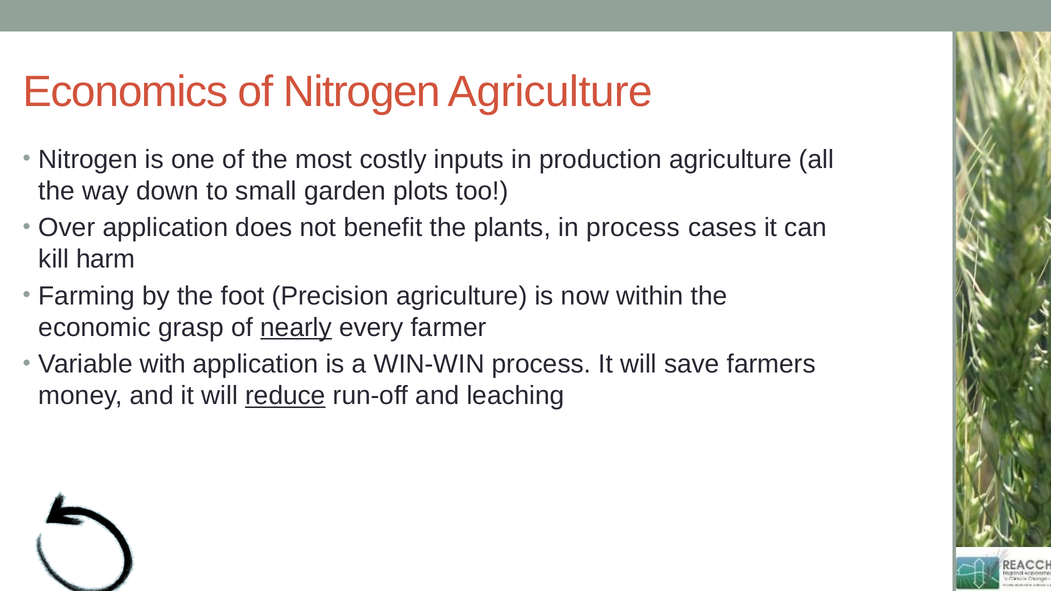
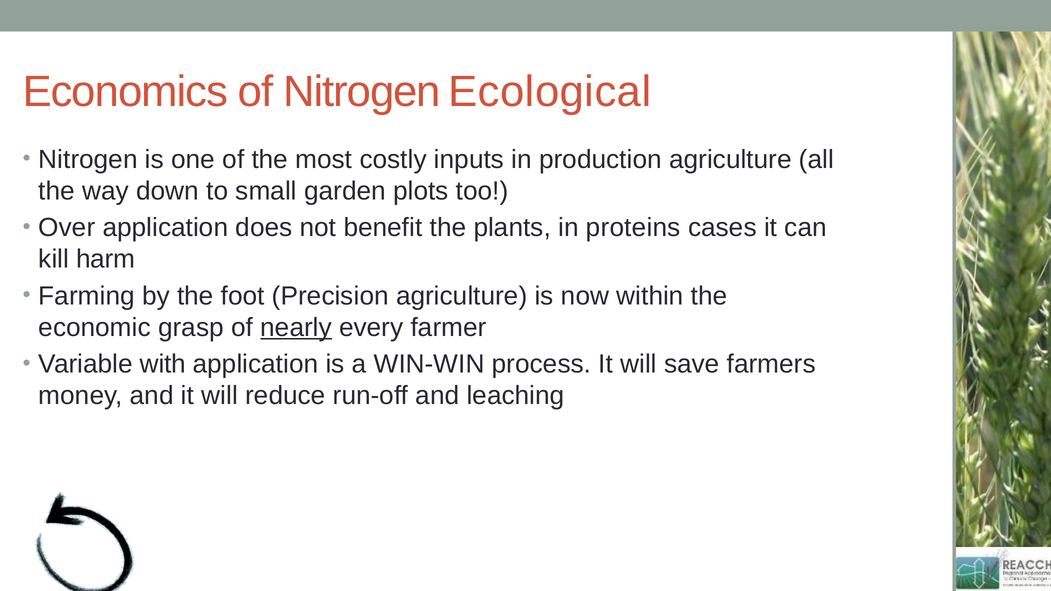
Nitrogen Agriculture: Agriculture -> Ecological (550, 92)
in process: process -> proteins (633, 228)
reduce underline: present -> none (285, 396)
